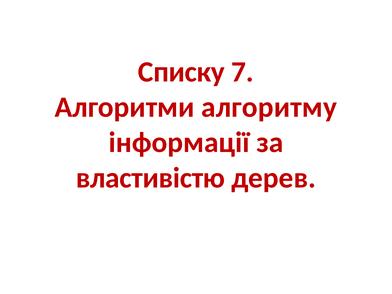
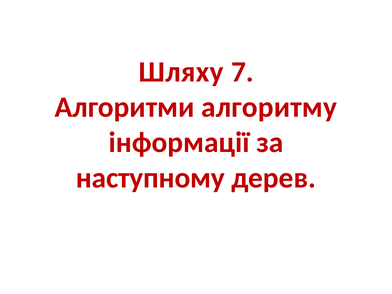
Списку: Списку -> Шляху (181, 72)
властивістю: властивістю -> наступному (150, 178)
